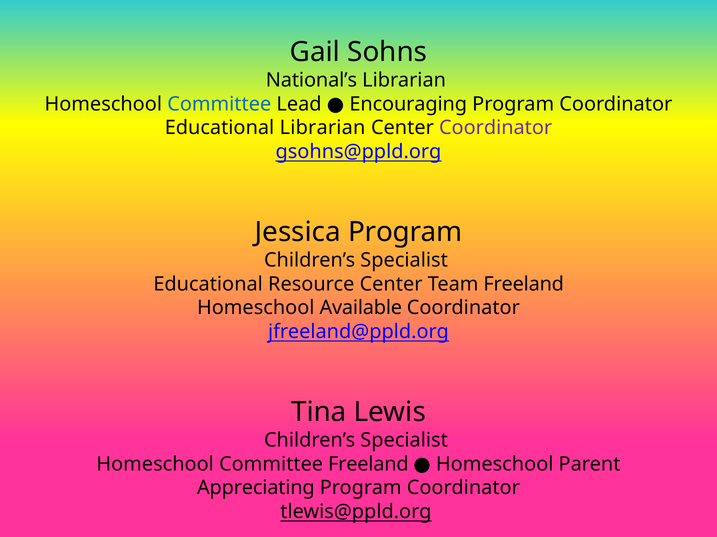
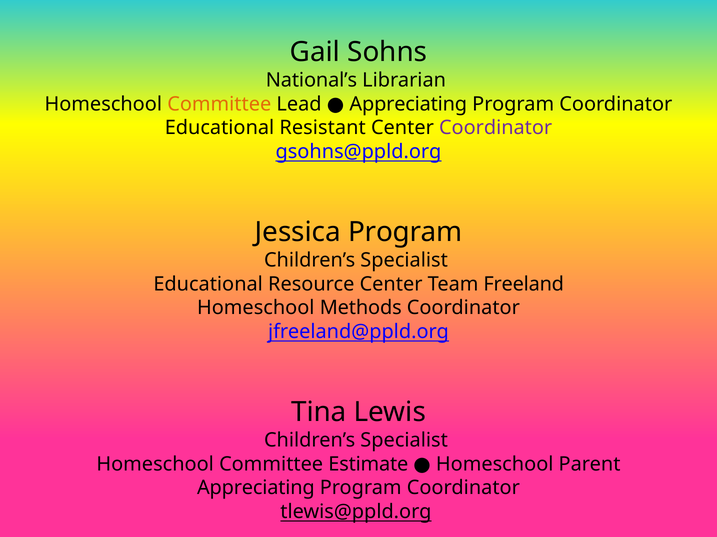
Committee colour: blue -> orange (219, 104)
Lead Encouraging: Encouraging -> Appreciating (408, 104)
Educational Librarian: Librarian -> Resistant (323, 128)
Available: Available -> Methods (361, 308)
Committee Freeland: Freeland -> Estimate (368, 465)
